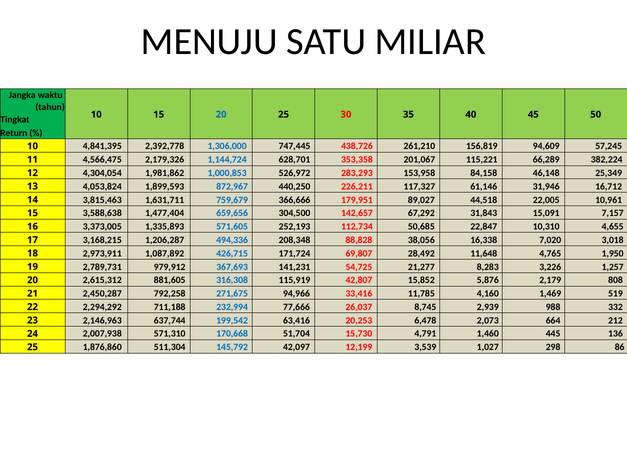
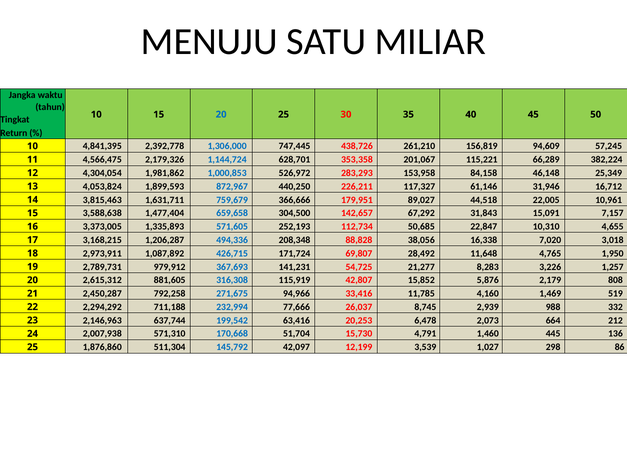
659,656: 659,656 -> 659,658 (232, 213)
